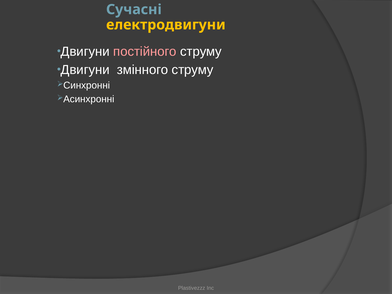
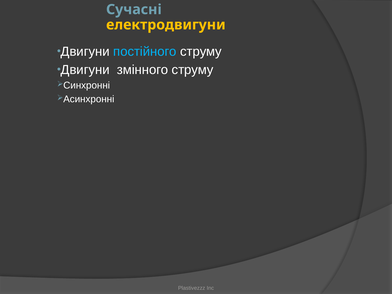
постійного colour: pink -> light blue (145, 52)
